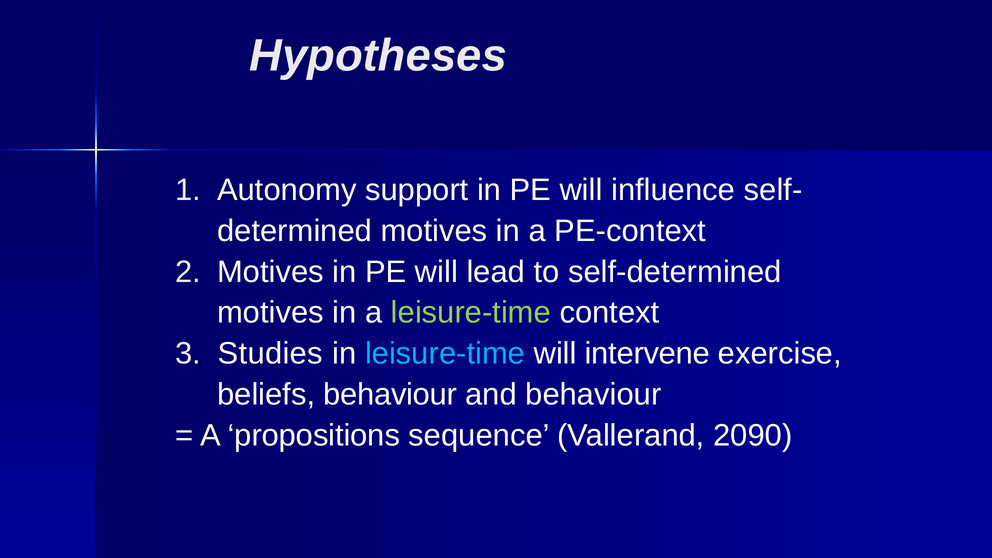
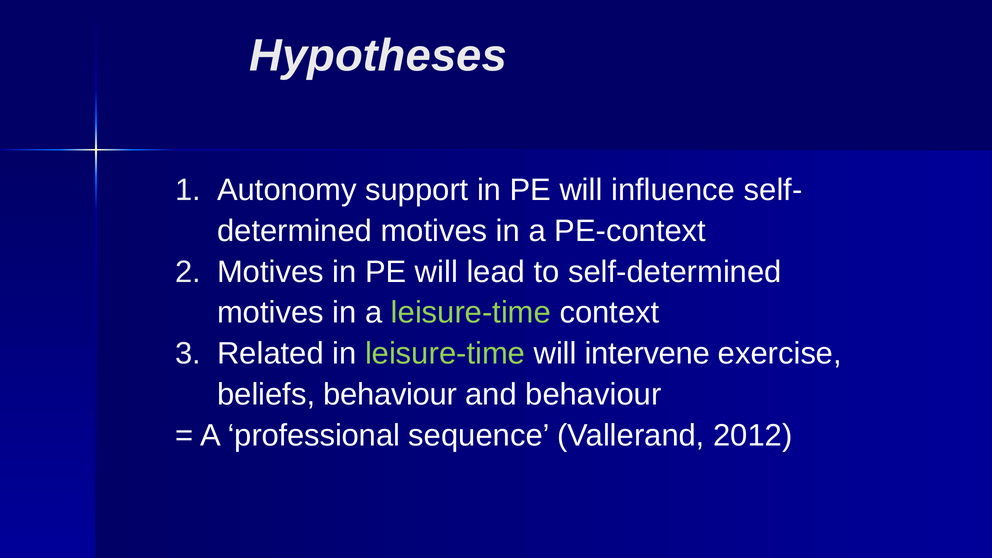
Studies: Studies -> Related (270, 354)
leisure-time colour: light blue -> light green (445, 354)
propositions: propositions -> professional (314, 435)
2090: 2090 -> 2012 (753, 435)
